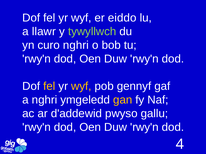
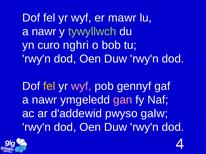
eiddo: eiddo -> mawr (122, 18)
llawr: llawr -> nawr (44, 32)
wyf colour: yellow -> pink (81, 86)
nghri: nghri -> nawr (44, 100)
gan colour: yellow -> pink (123, 100)
gallu: gallu -> galw (154, 114)
